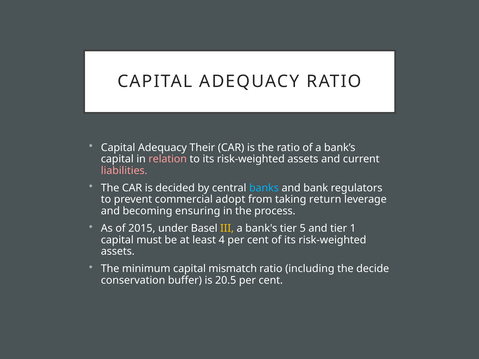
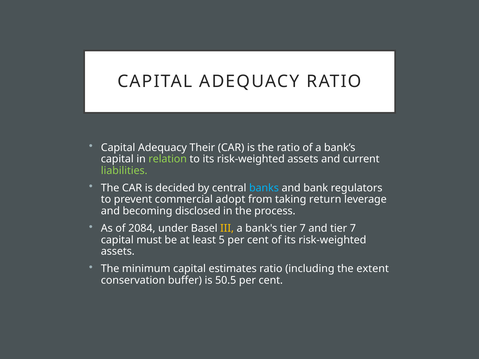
relation colour: pink -> light green (168, 159)
liabilities colour: pink -> light green (124, 171)
ensuring: ensuring -> disclosed (198, 211)
2015: 2015 -> 2084 (142, 229)
bank's tier 5: 5 -> 7 (303, 229)
and tier 1: 1 -> 7 (353, 229)
4: 4 -> 5 (222, 240)
mismatch: mismatch -> estimates (233, 269)
decide: decide -> extent (373, 269)
20.5: 20.5 -> 50.5 (226, 280)
